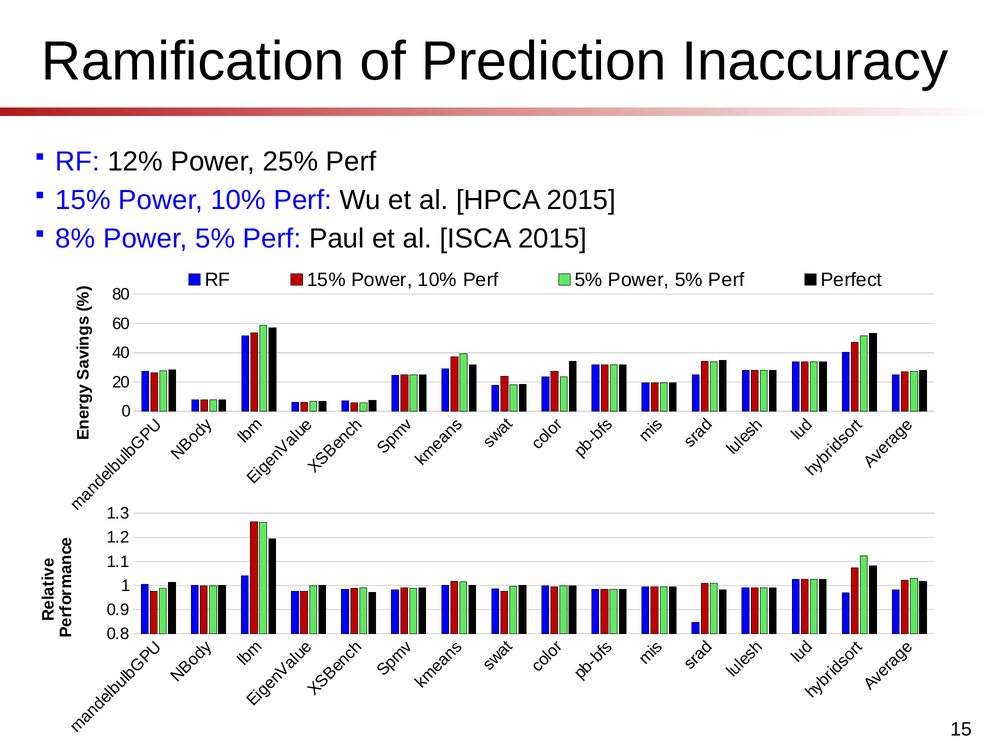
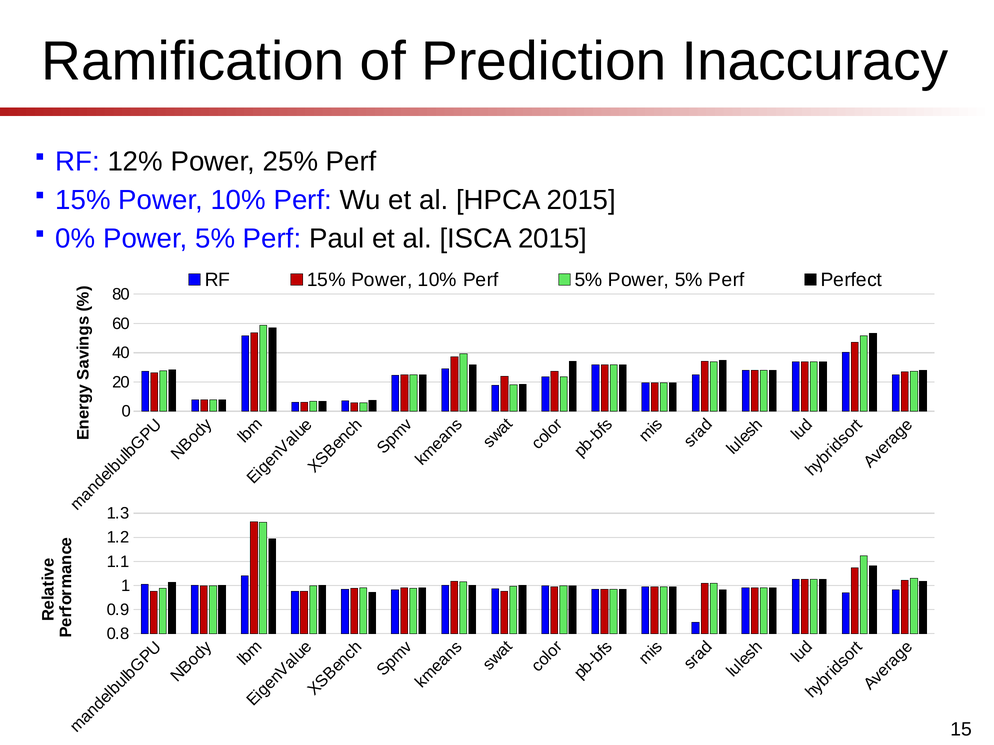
8%: 8% -> 0% (75, 239)
